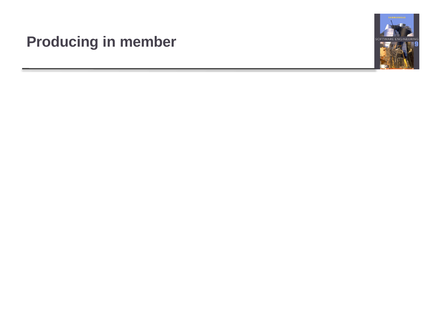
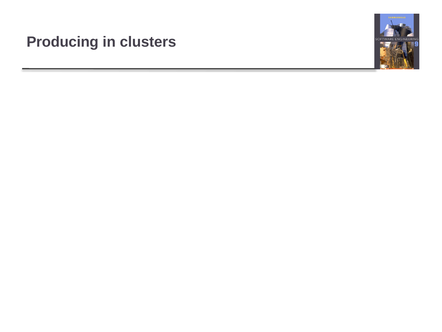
member: member -> clusters (148, 42)
